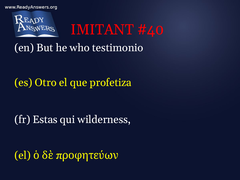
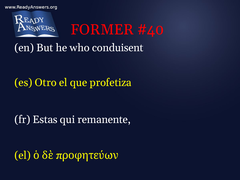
IMITANT: IMITANT -> FORMER (102, 30)
testimonio: testimonio -> conduisent (118, 48)
wilderness: wilderness -> remanente (104, 120)
